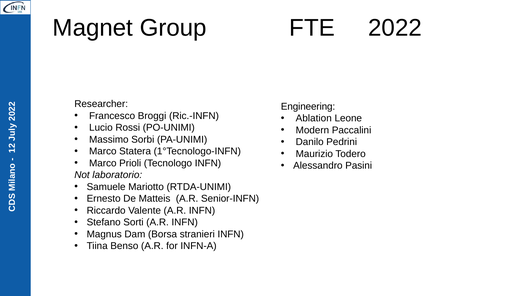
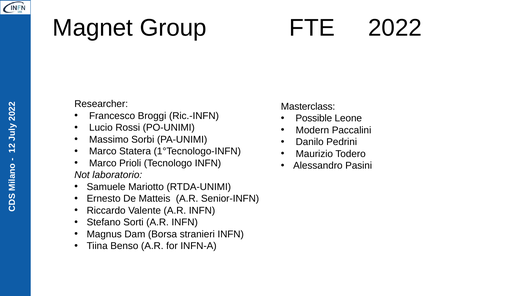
Engineering: Engineering -> Masterclass (308, 106)
Ablation: Ablation -> Possible (314, 118)
